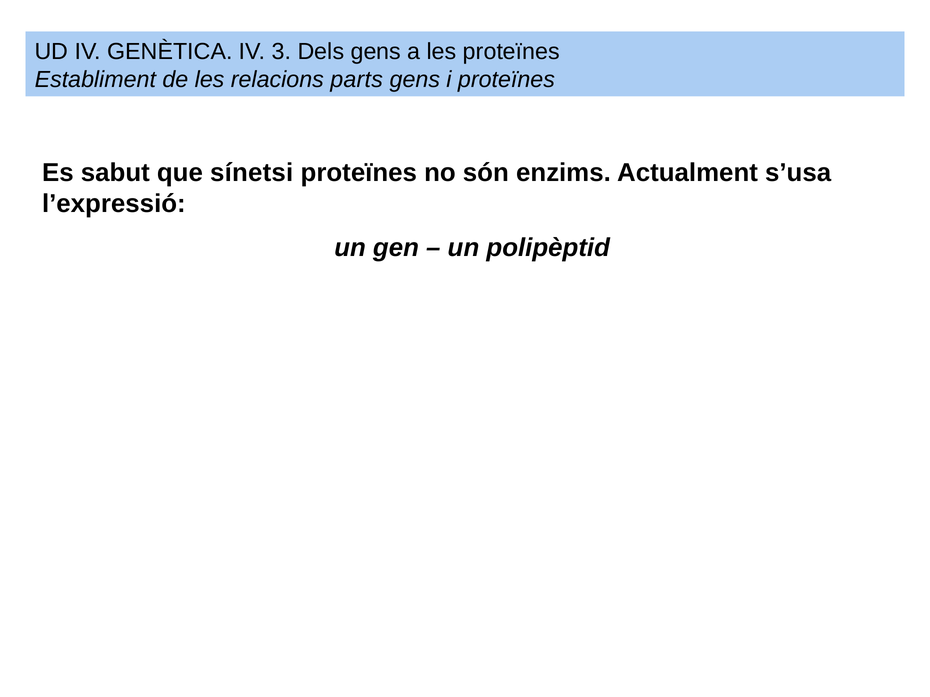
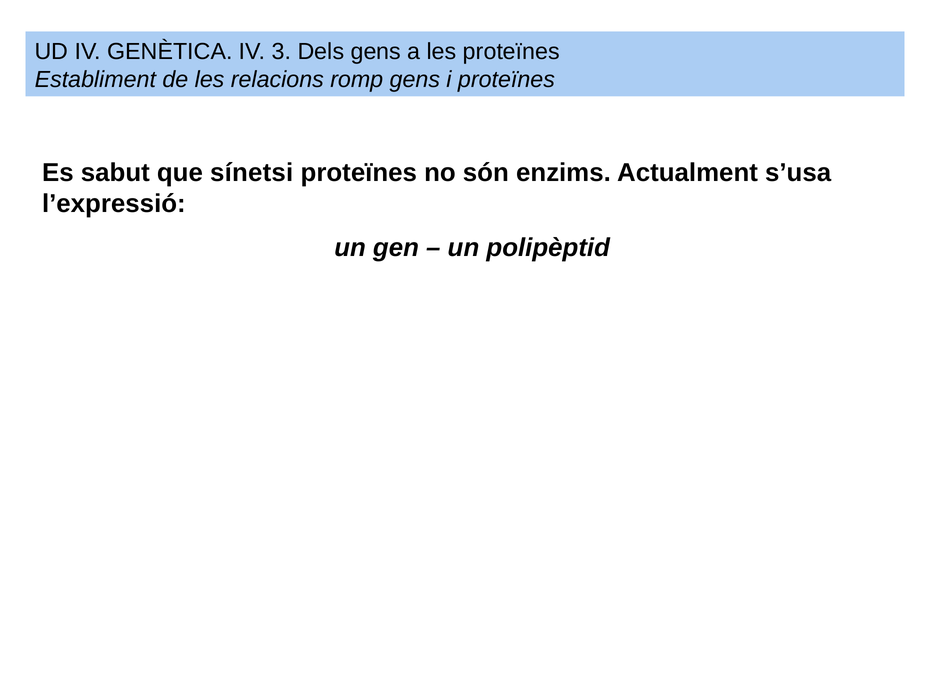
parts: parts -> romp (357, 80)
